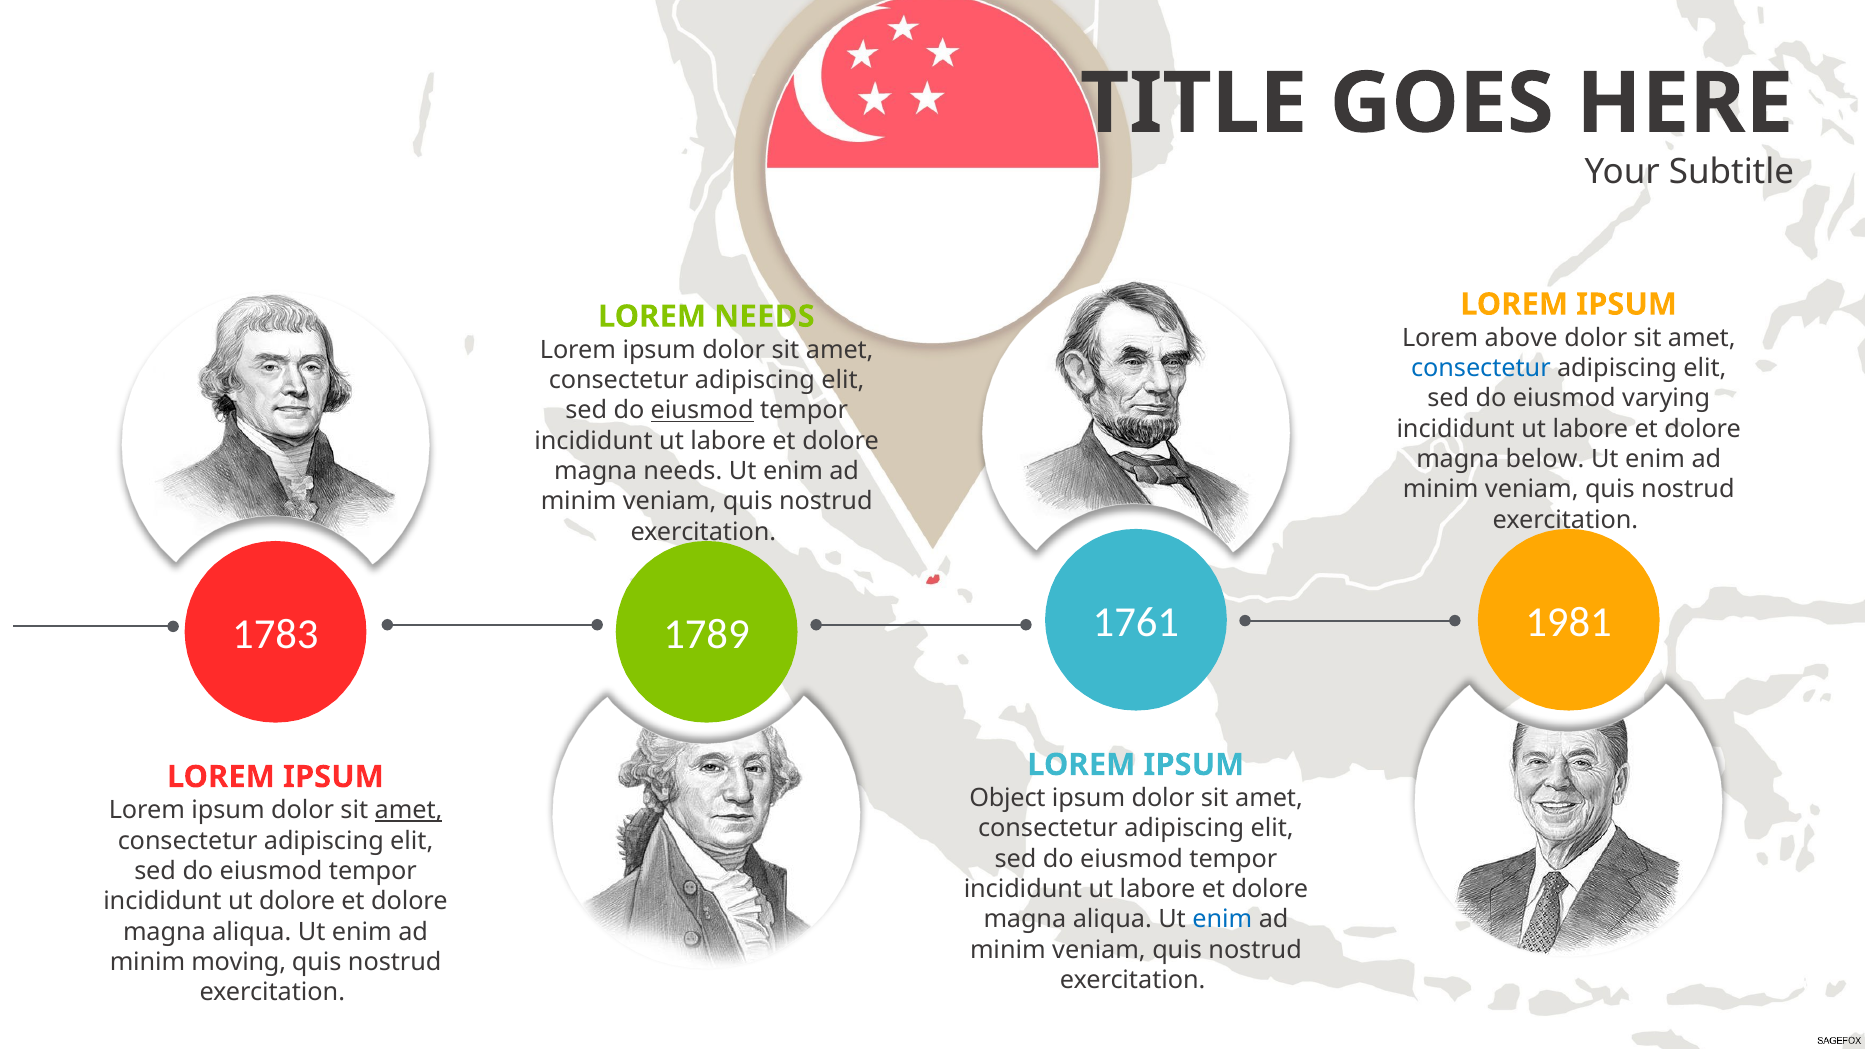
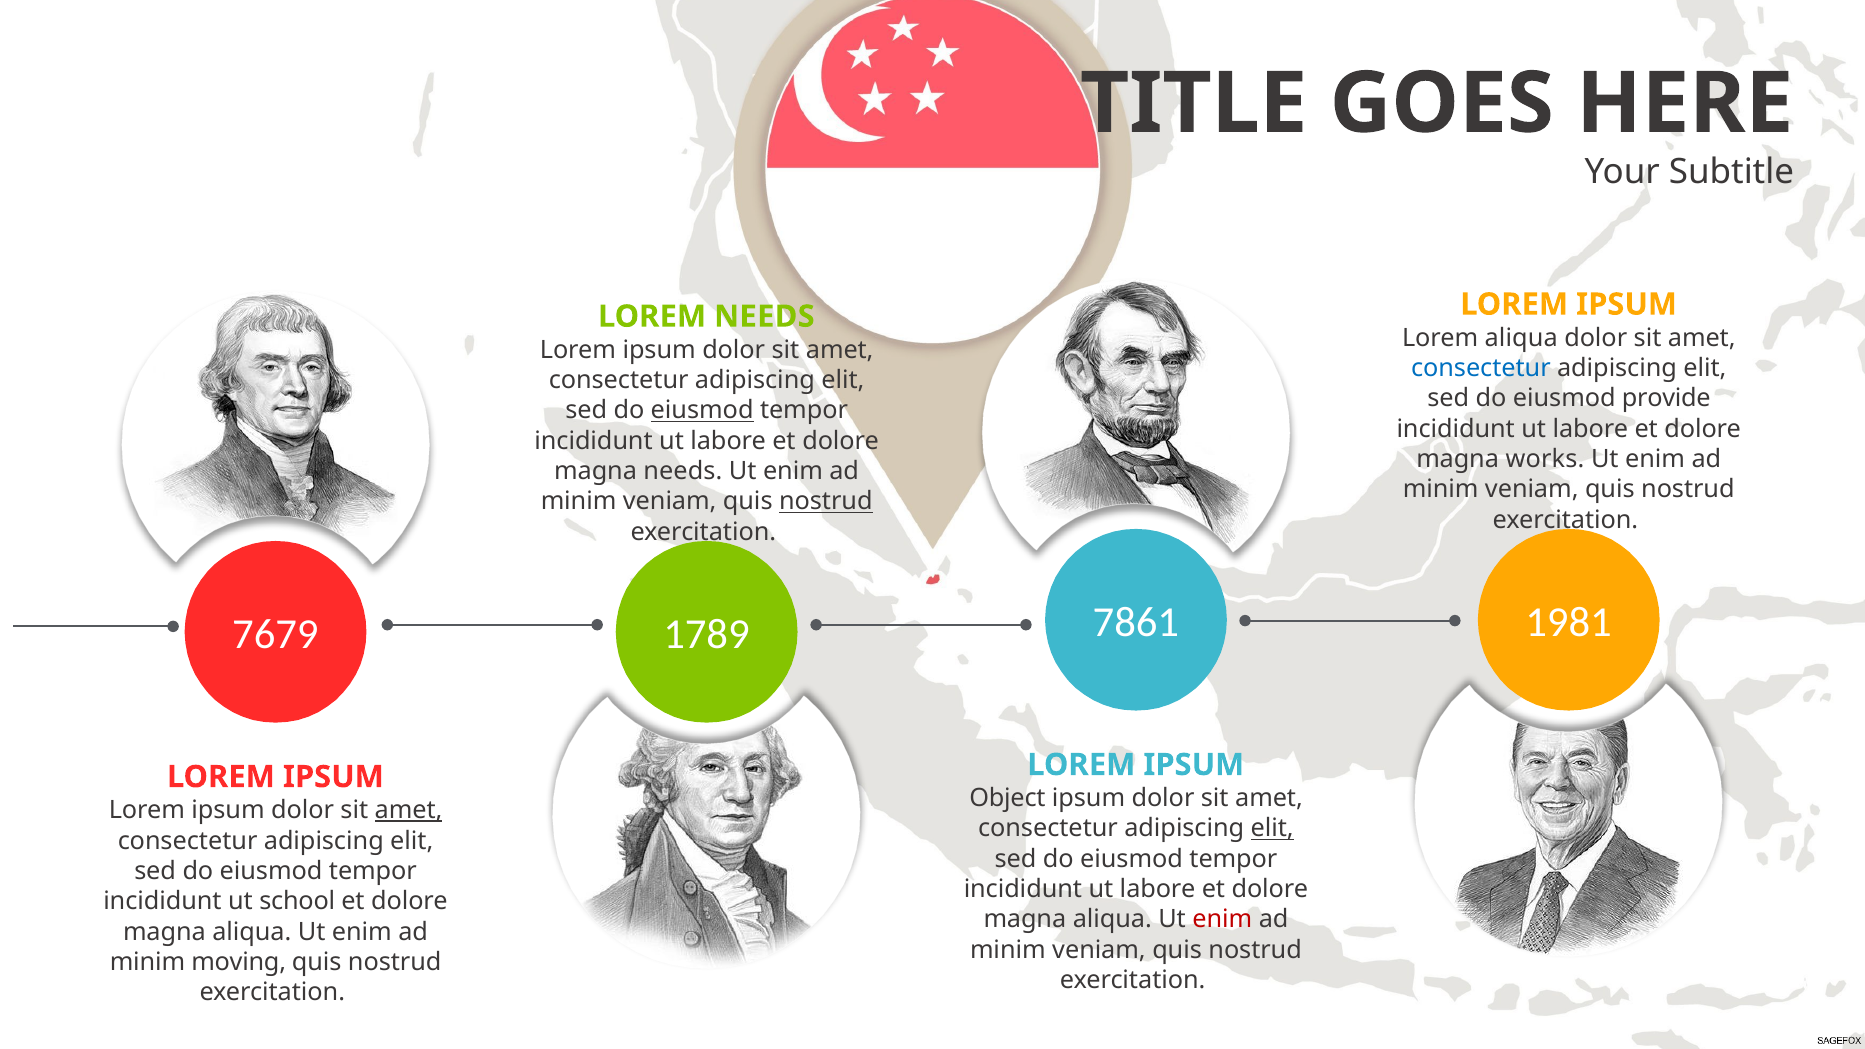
Lorem above: above -> aliqua (1521, 338)
varying: varying -> provide (1666, 399)
below: below -> works (1545, 459)
nostrud underline: none -> present (826, 502)
1761: 1761 -> 7861 (1136, 623)
1783: 1783 -> 7679 (275, 635)
elit underline: none -> present (1272, 829)
ut dolore: dolore -> school (297, 901)
enim colour: blue -> red (1222, 920)
